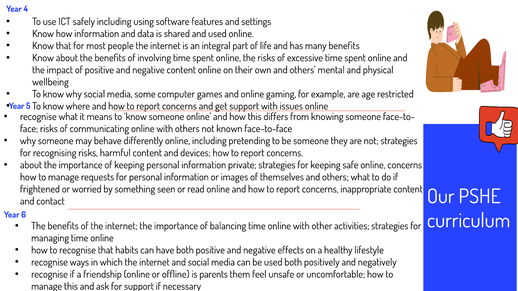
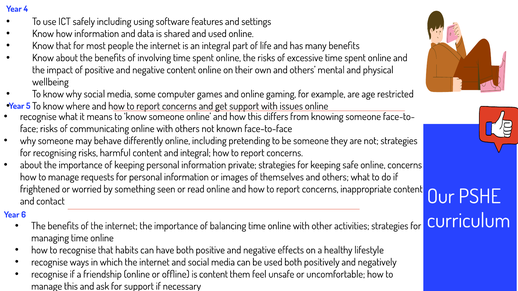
and devices: devices -> integral (195, 153)
is parents: parents -> content (214, 275)
